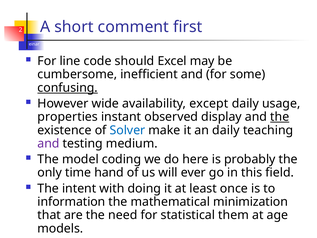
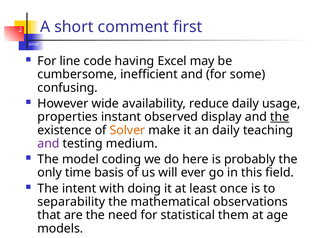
should: should -> having (134, 61)
confusing underline: present -> none (68, 88)
except: except -> reduce (209, 103)
Solver colour: blue -> orange (127, 130)
hand: hand -> basis (109, 172)
information: information -> separability (71, 202)
minimization: minimization -> observations (251, 202)
